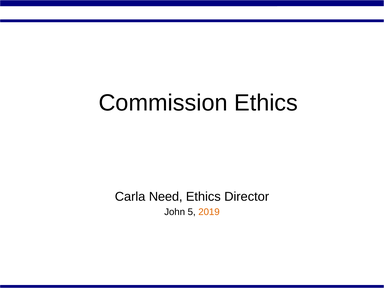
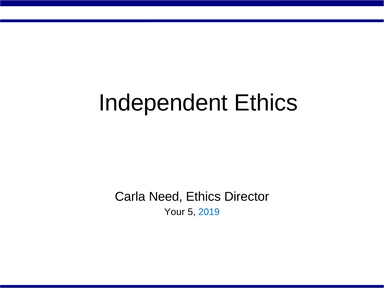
Commission: Commission -> Independent (163, 103)
John: John -> Your (175, 212)
2019 colour: orange -> blue (209, 212)
